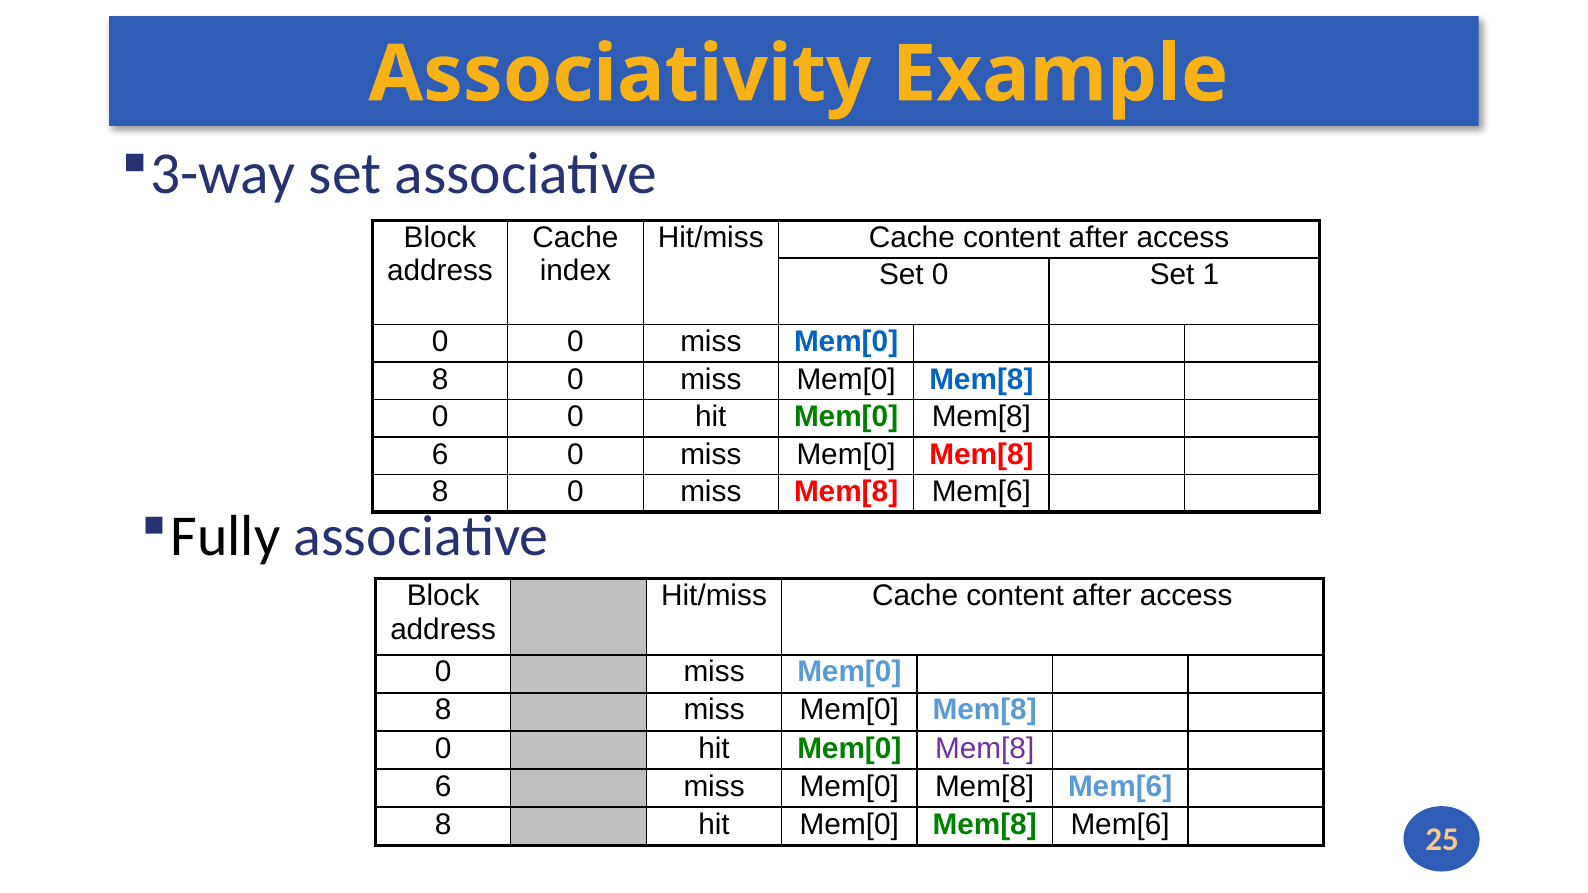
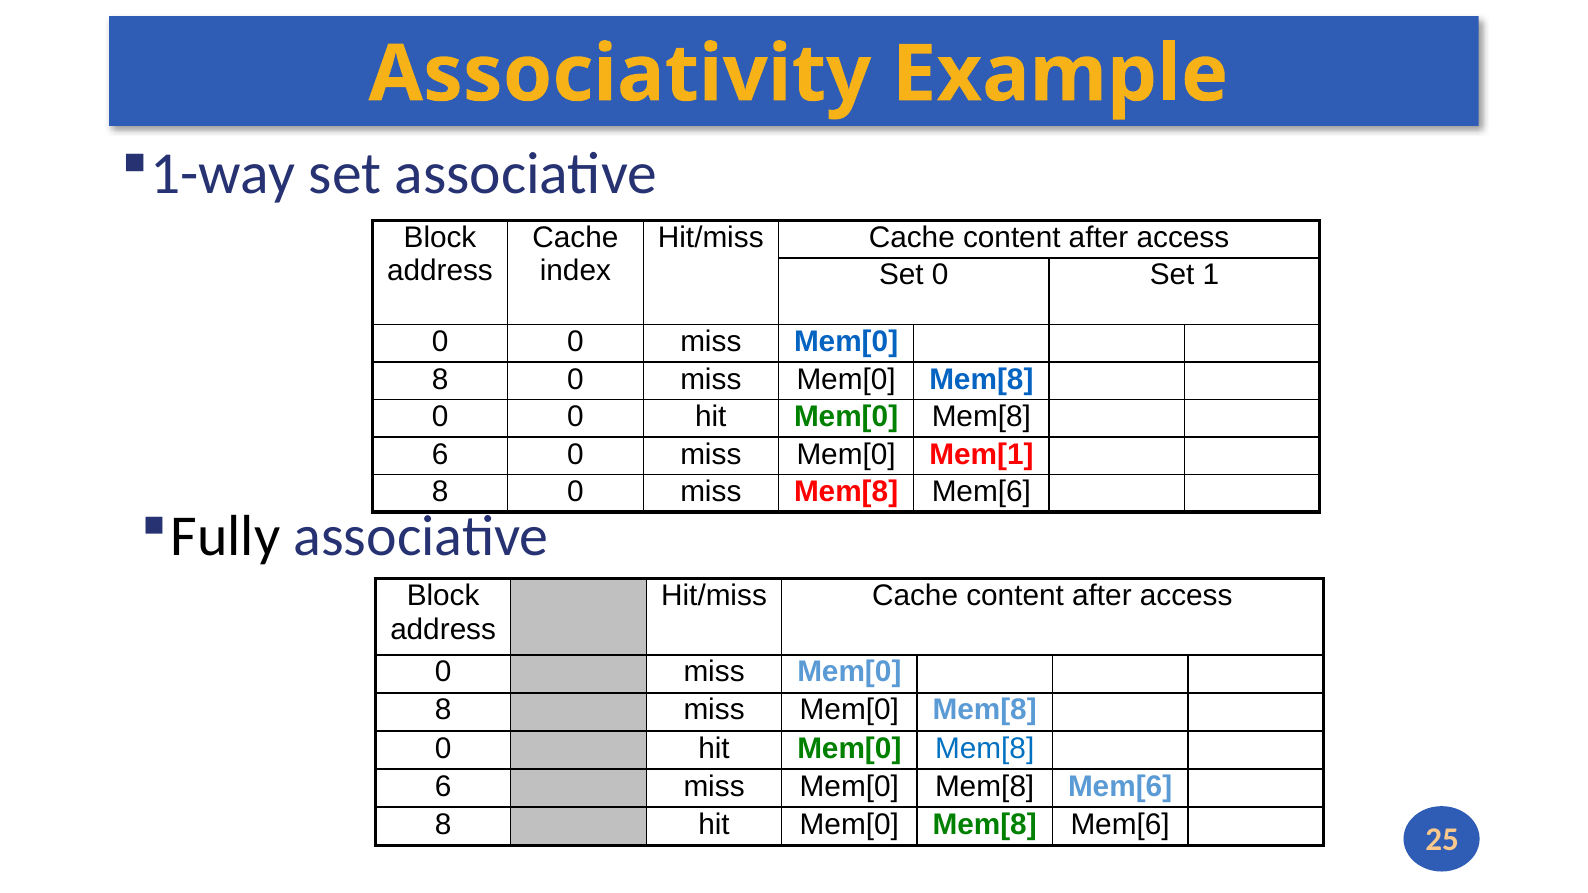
3-way: 3-way -> 1-way (223, 174)
Mem[8: Mem[8 -> Mem[1 (981, 454)
Mem[8 colour: purple -> blue (985, 748)
